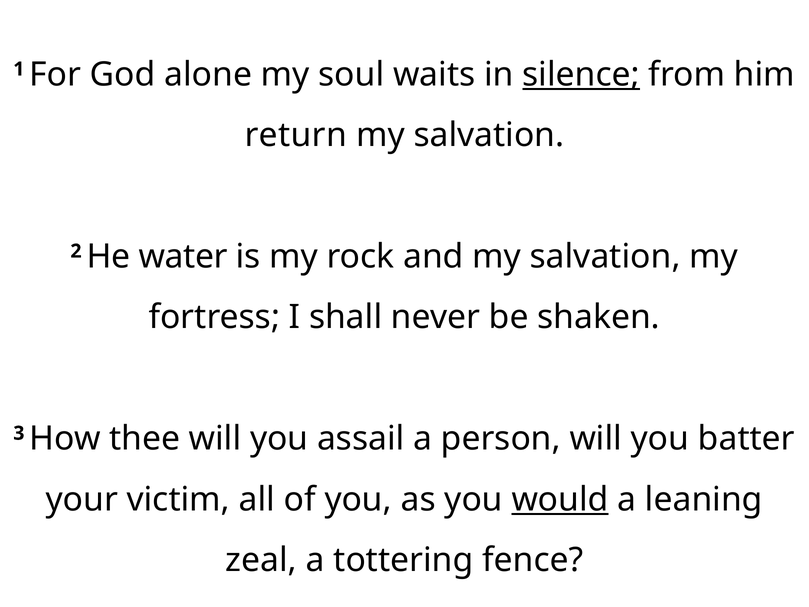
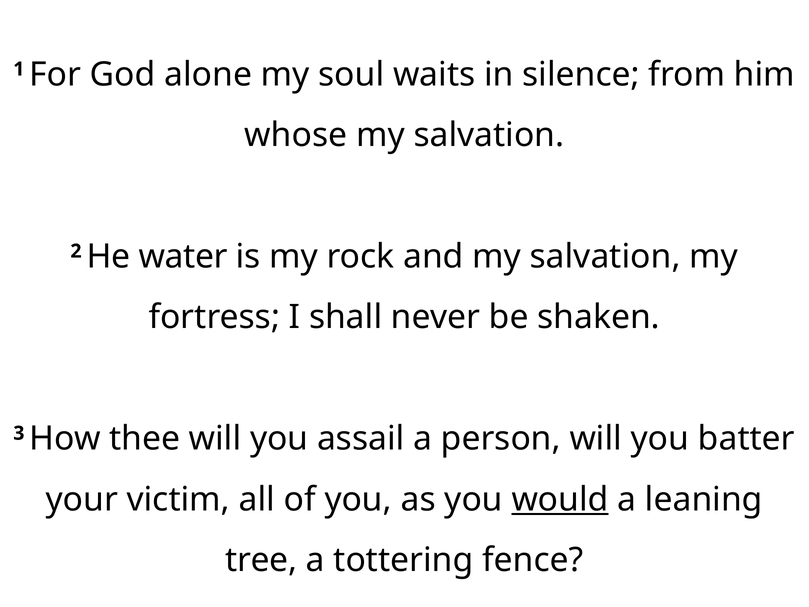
silence underline: present -> none (581, 74)
return: return -> whose (296, 135)
zeal: zeal -> tree (261, 560)
